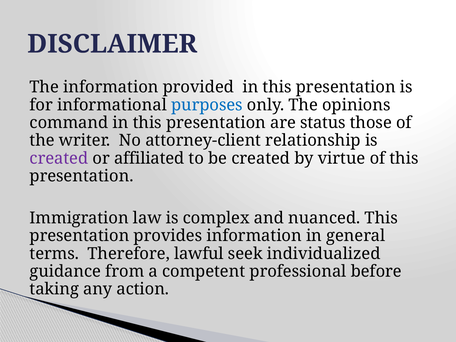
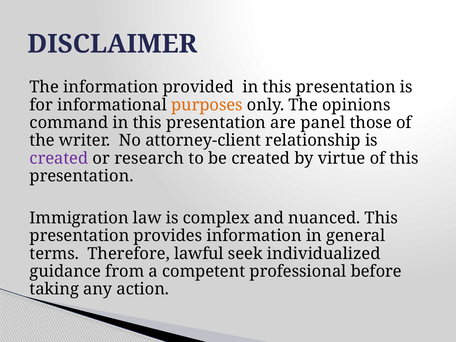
purposes colour: blue -> orange (207, 105)
status: status -> panel (323, 123)
affiliated: affiliated -> research (149, 158)
